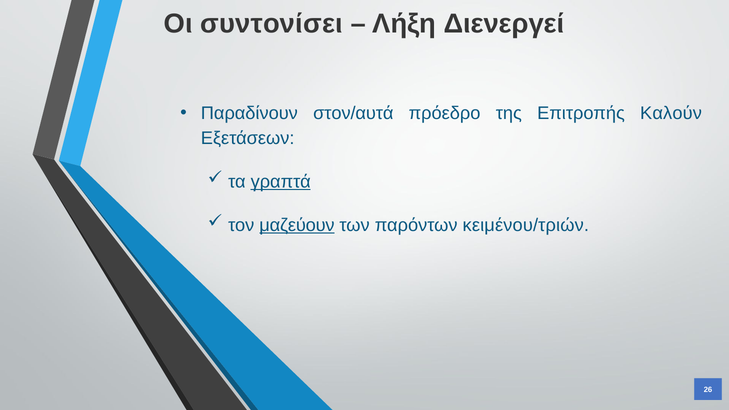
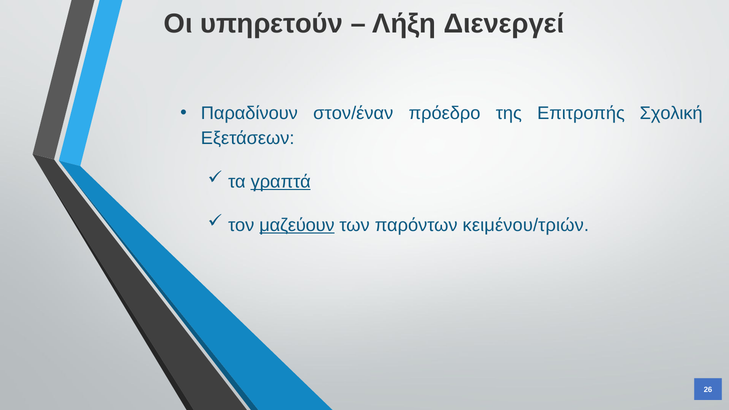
συντονίσει: συντονίσει -> υπηρετούν (272, 24)
στον/αυτά: στον/αυτά -> στον/έναν (353, 113)
Καλούν: Καλούν -> Σχολική (671, 113)
